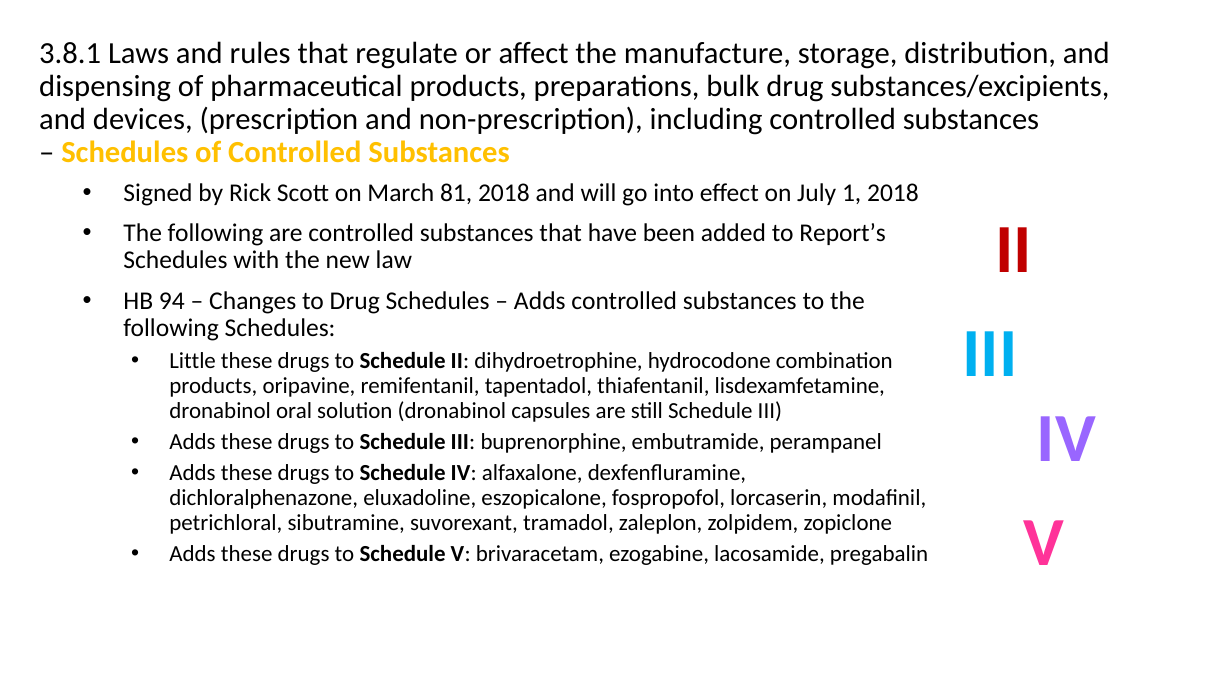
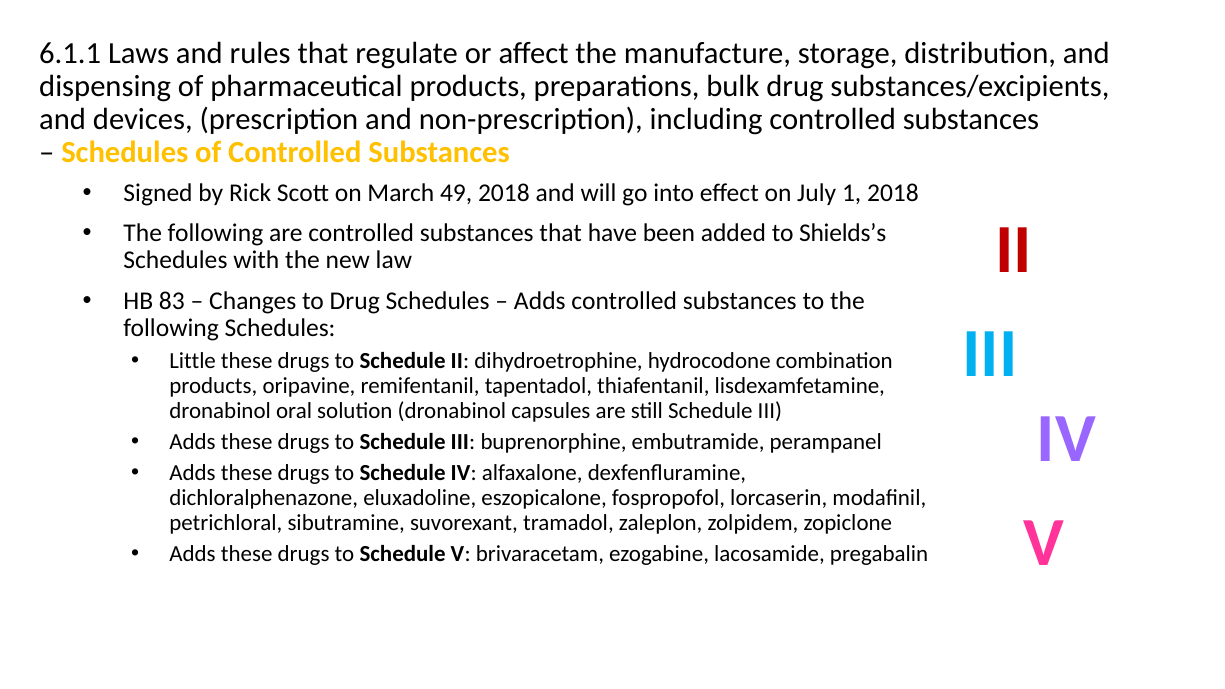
3.8.1: 3.8.1 -> 6.1.1 (70, 53)
81: 81 -> 49 (456, 193)
Report’s: Report’s -> Shields’s (843, 233)
94: 94 -> 83 (172, 301)
